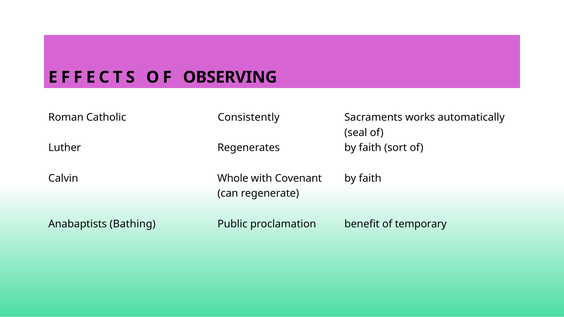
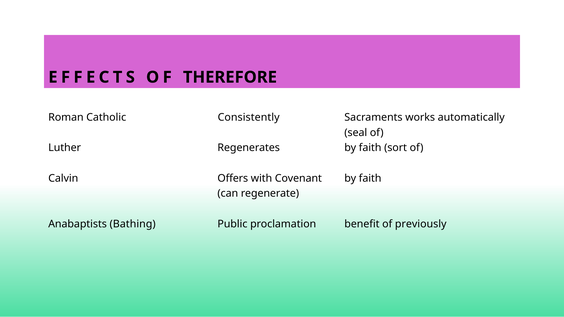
OBSERVING: OBSERVING -> THEREFORE (230, 77)
Whole: Whole -> Offers (233, 178)
temporary: temporary -> previously (421, 224)
